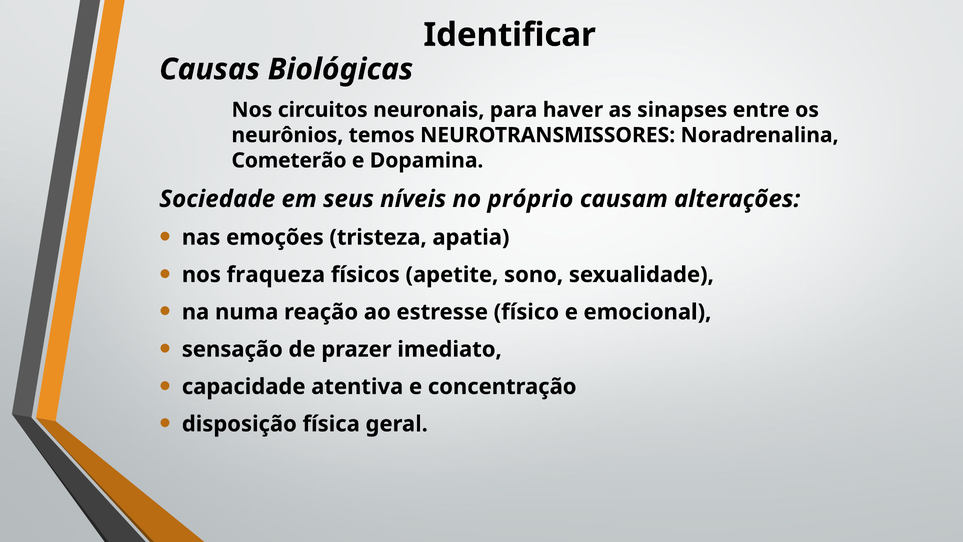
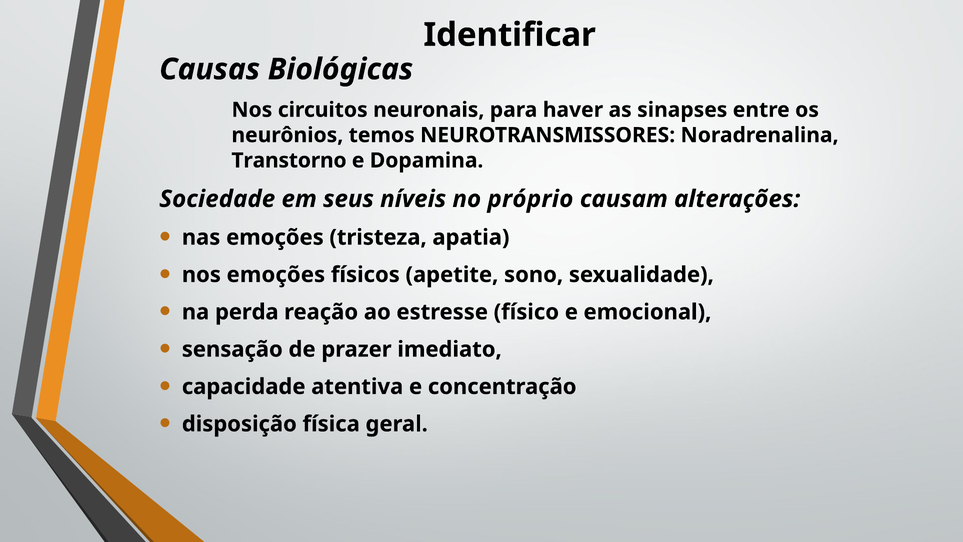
Cometerão: Cometerão -> Transtorno (289, 160)
nos fraqueza: fraqueza -> emoções (276, 275)
numa: numa -> perda (247, 312)
